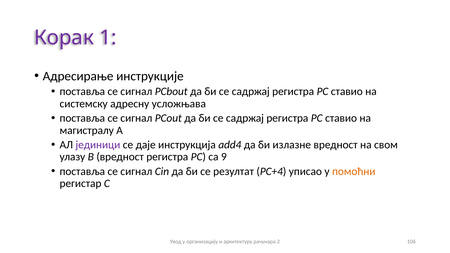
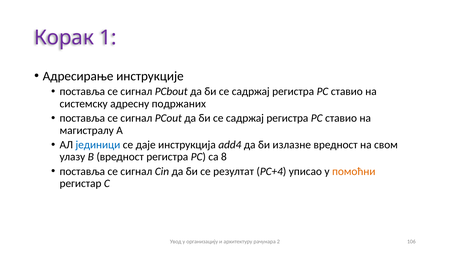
усложњава: усложњава -> подржаних (179, 104)
јединици colour: purple -> blue (98, 145)
9: 9 -> 8 (224, 157)
